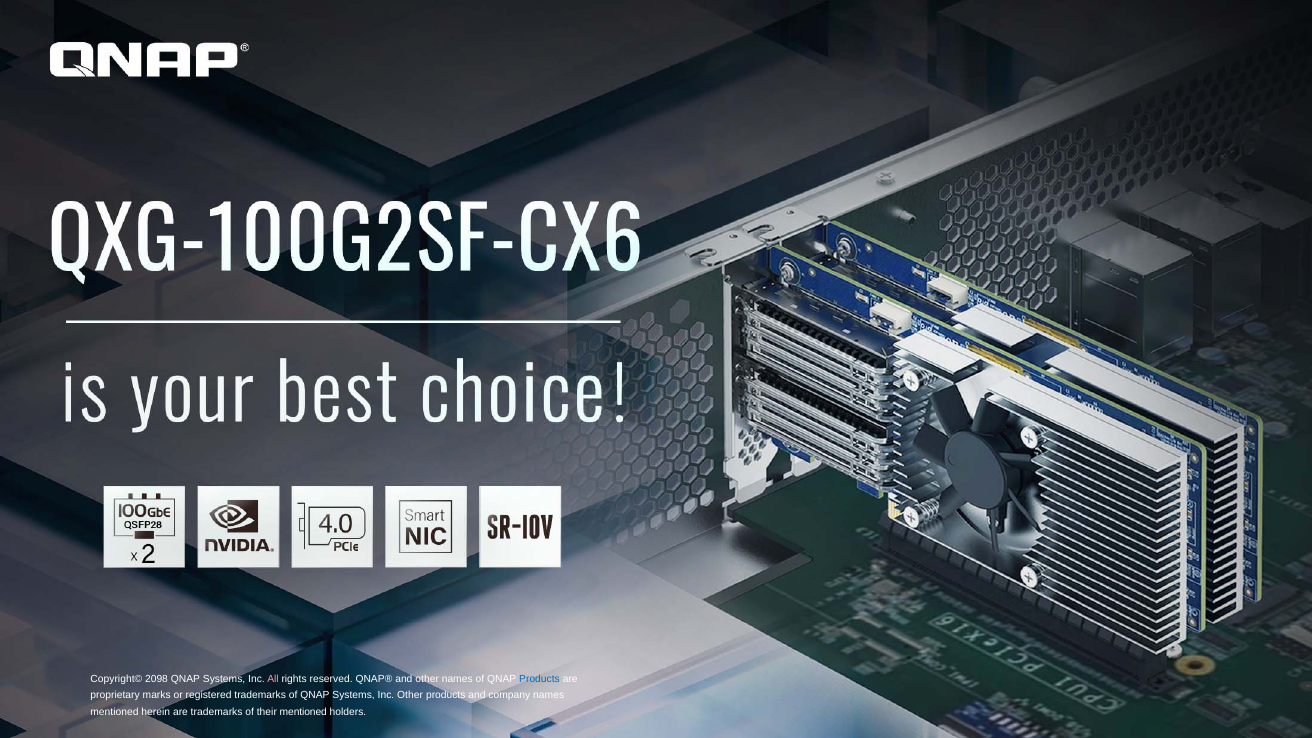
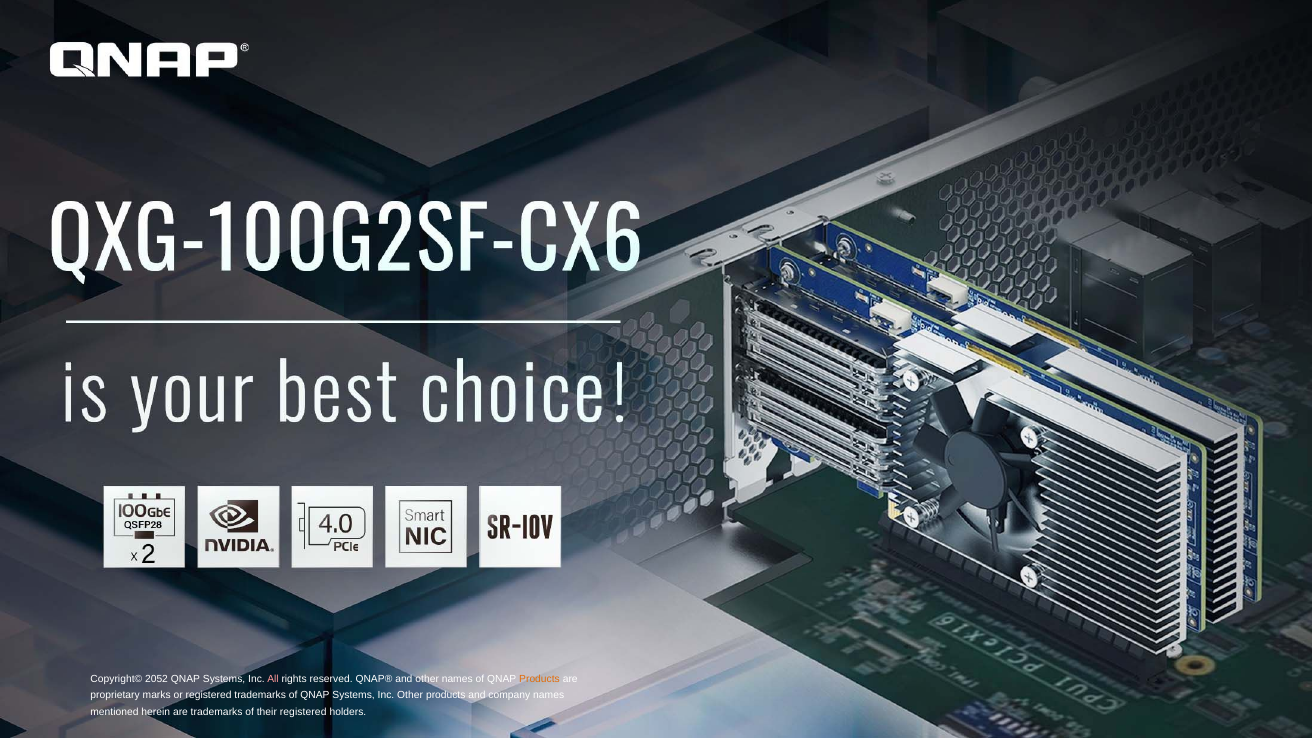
2098: 2098 -> 2052 (157, 679)
Products colour: blue -> orange (540, 679)
their mentioned: mentioned -> registered (303, 712)
